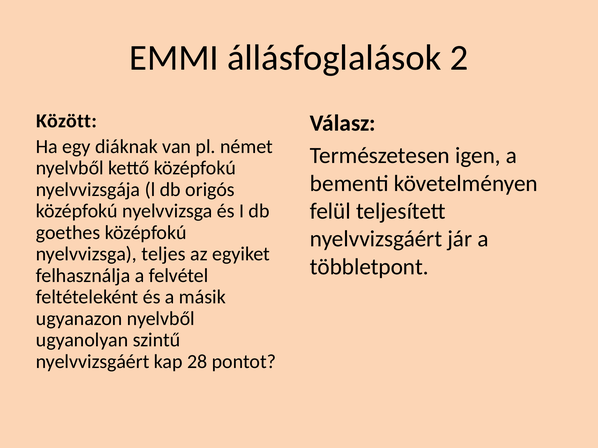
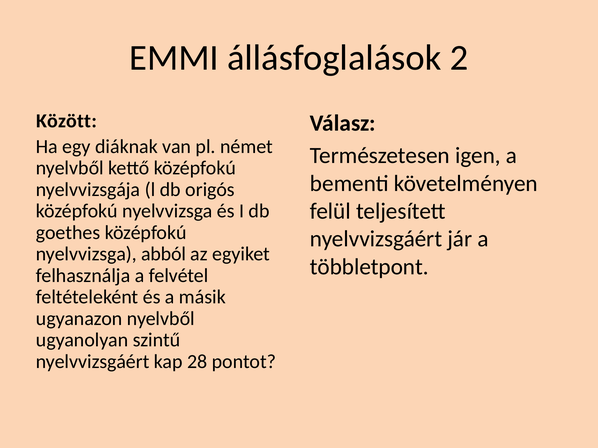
teljes: teljes -> abból (164, 254)
